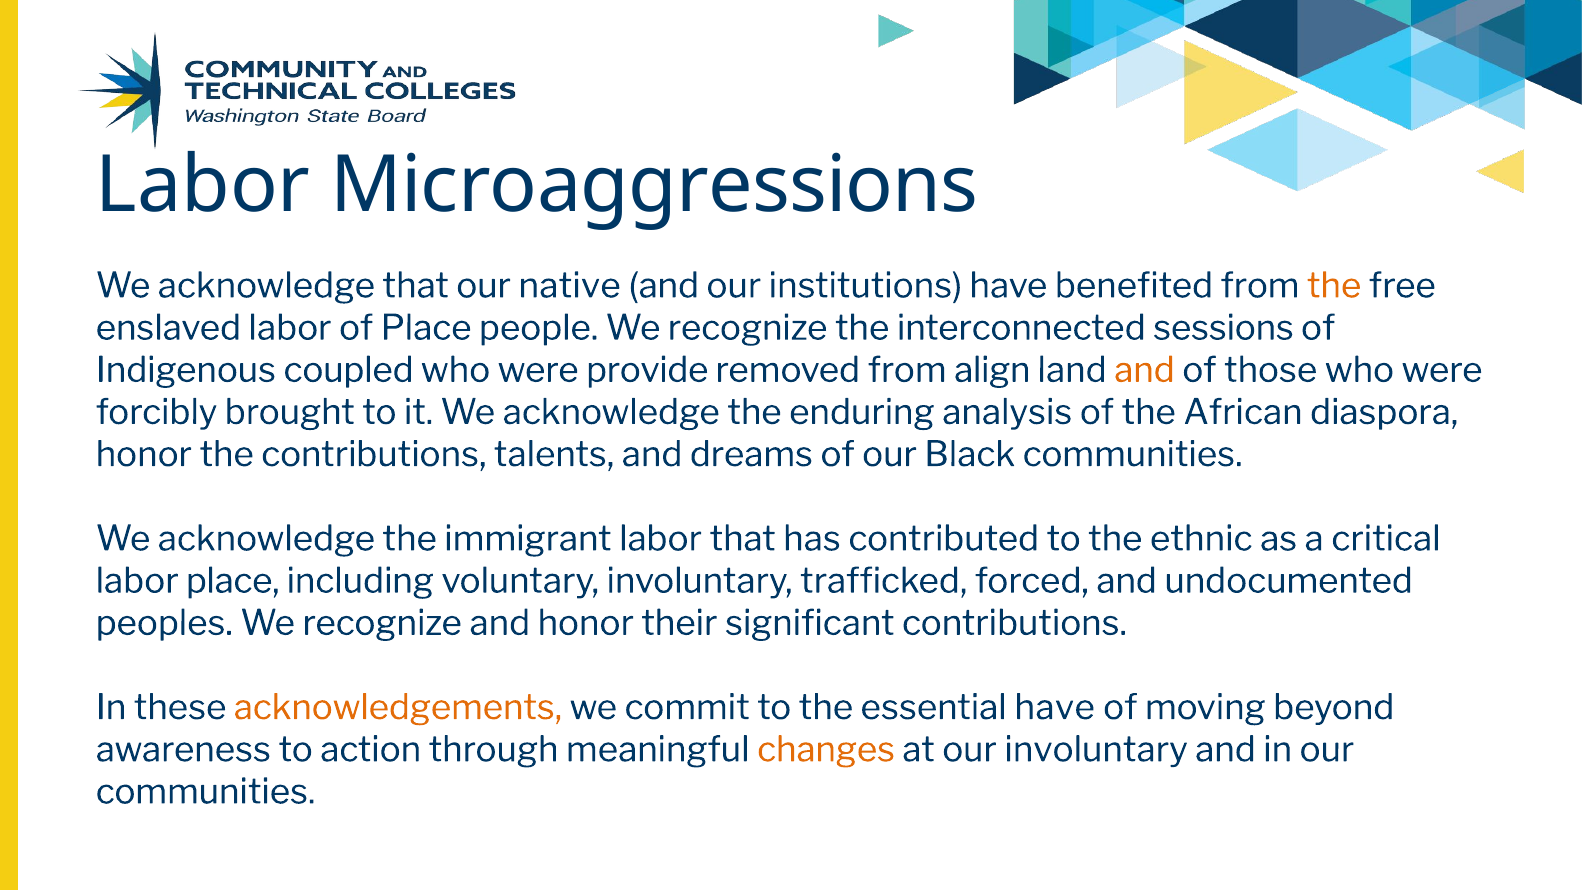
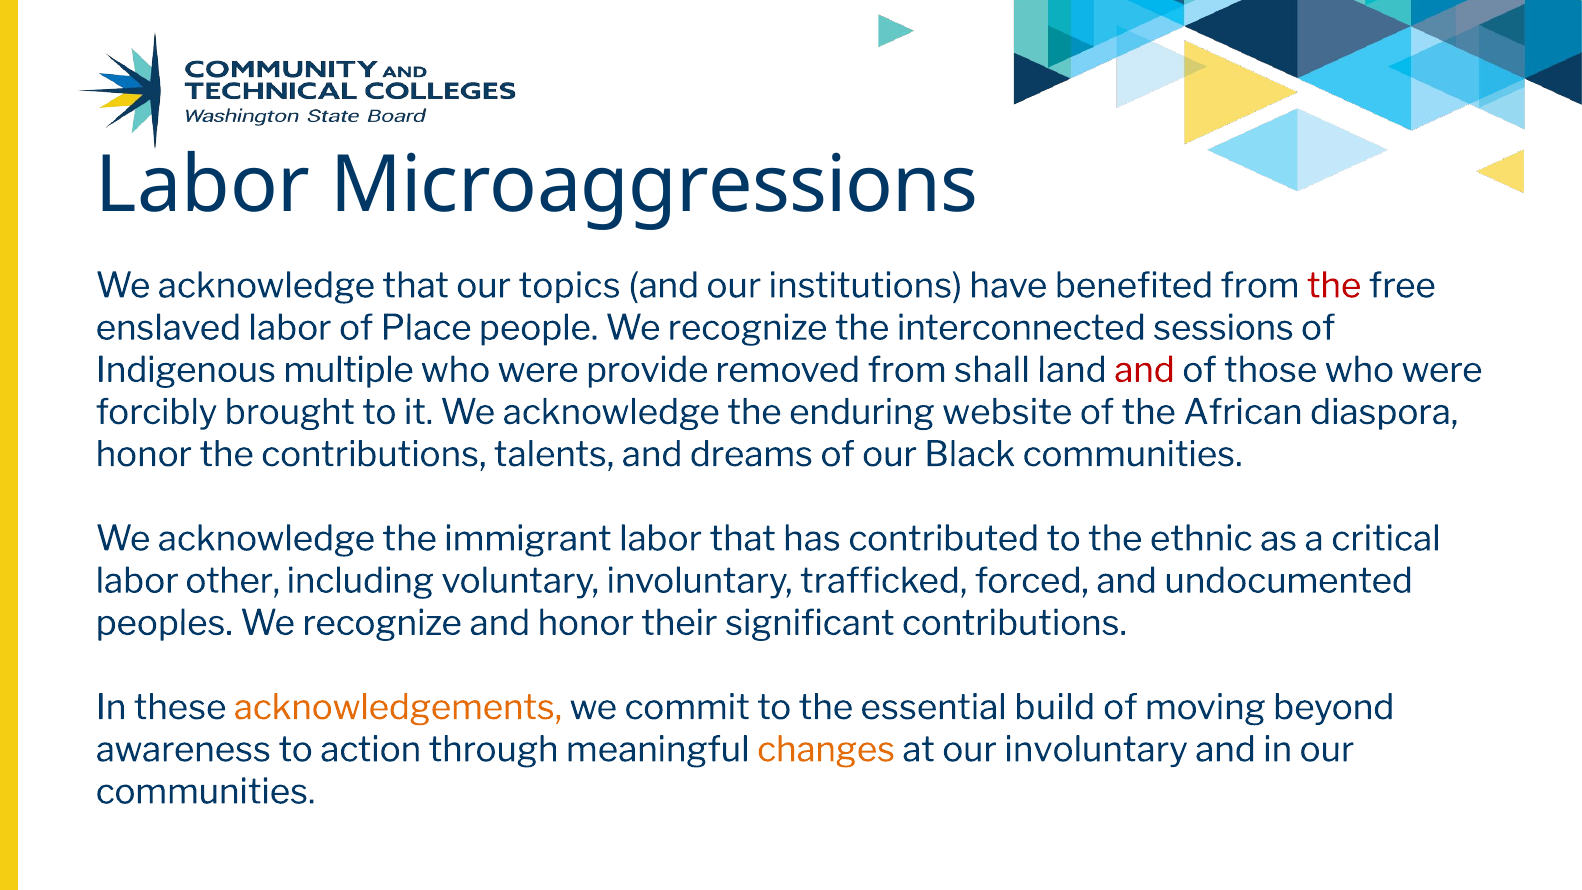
native: native -> topics (570, 286)
the colour: orange -> red (1334, 286)
coupled: coupled -> multiple (349, 370)
align: align -> shall (992, 370)
and colour: orange -> red (1144, 370)
analysis: analysis -> website (1007, 412)
labor place: place -> other (233, 581)
essential have: have -> build (1055, 707)
